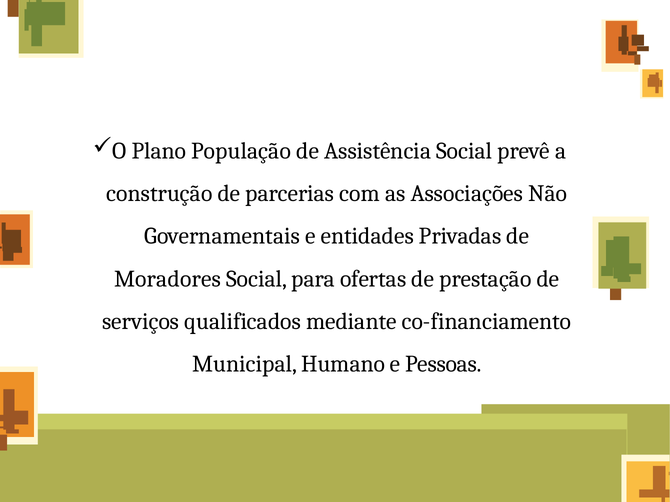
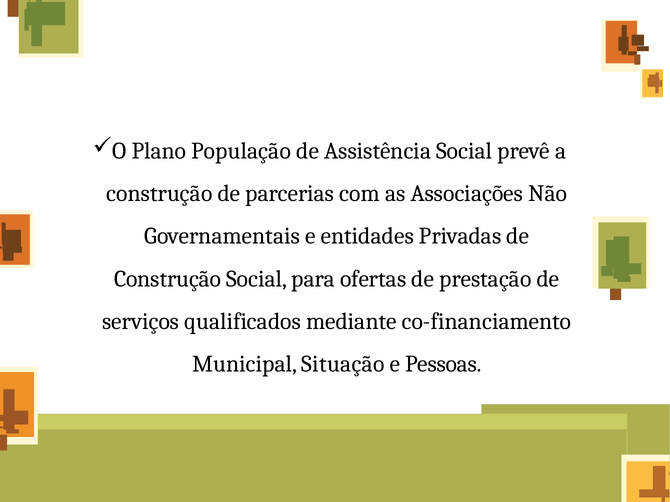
Moradores: Moradores -> Construção (168, 279)
Humano: Humano -> Situação (343, 364)
